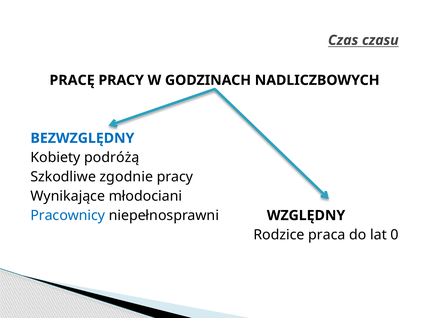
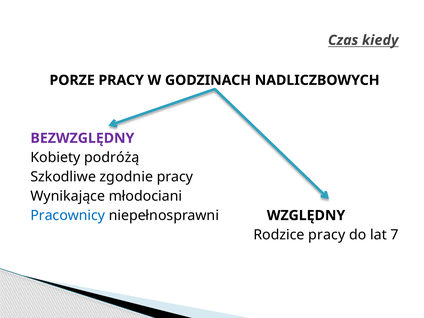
czasu: czasu -> kiedy (380, 40)
PRACĘ: PRACĘ -> PORZE (72, 80)
BEZWZGLĘDNY colour: blue -> purple (82, 138)
Rodzice praca: praca -> pracy (327, 235)
0: 0 -> 7 (395, 235)
